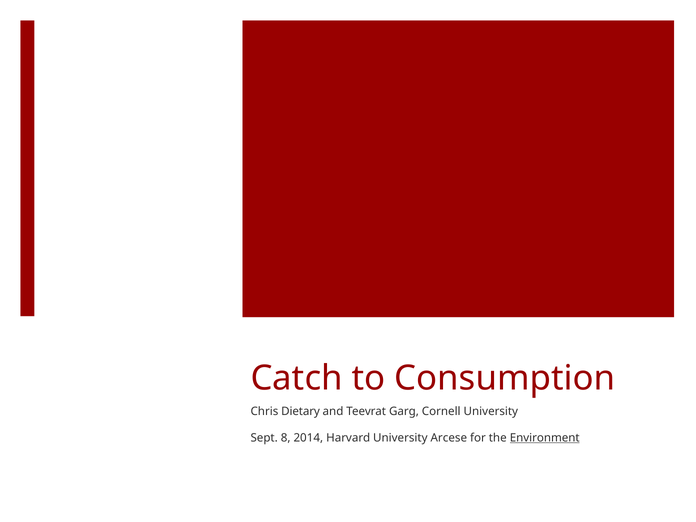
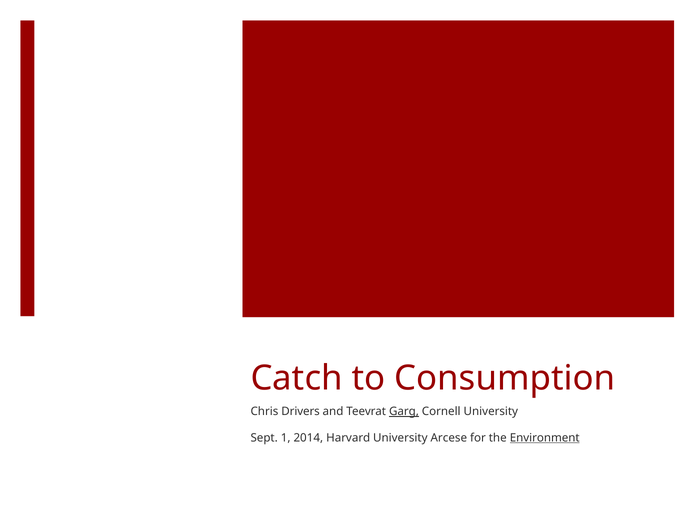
Dietary: Dietary -> Drivers (301, 411)
Garg underline: none -> present (404, 411)
8: 8 -> 1 (286, 438)
